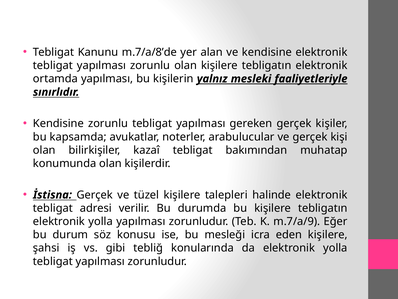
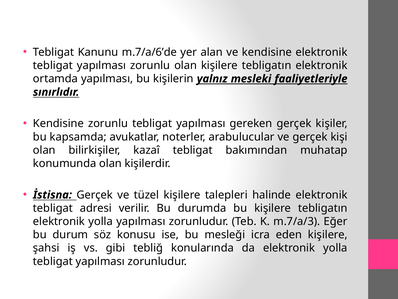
m.7/a/8’de: m.7/a/8’de -> m.7/a/6’de (149, 52)
m.7/a/9: m.7/a/9 -> m.7/a/3 (297, 221)
